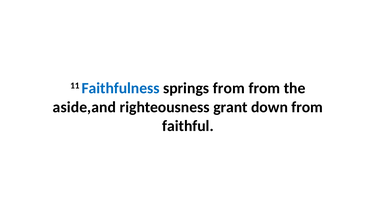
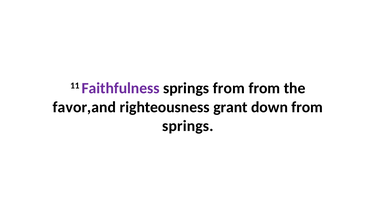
Faithfulness colour: blue -> purple (121, 88)
aside,and: aside,and -> favor,and (84, 107)
faithful: faithful -> springs (188, 126)
